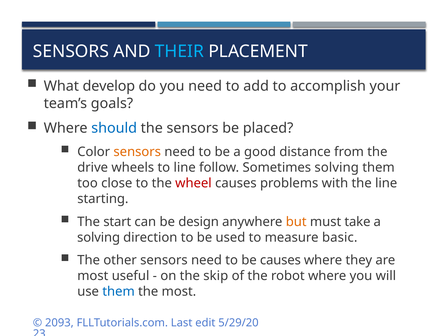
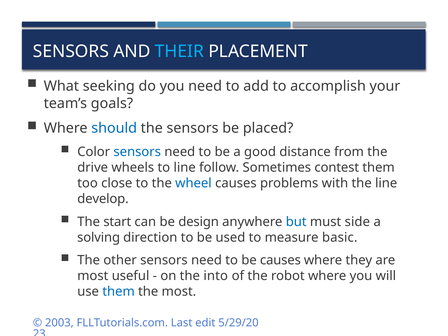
develop: develop -> seeking (109, 86)
sensors colour: orange -> blue (137, 152)
Sometimes solving: solving -> contest (337, 167)
wheel colour: red -> blue (193, 183)
starting: starting -> develop (103, 199)
but colour: orange -> blue (296, 222)
take: take -> side (357, 222)
skip: skip -> into (216, 276)
2093: 2093 -> 2003 (59, 323)
